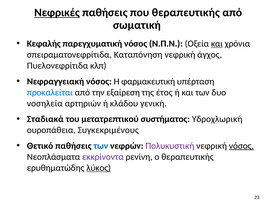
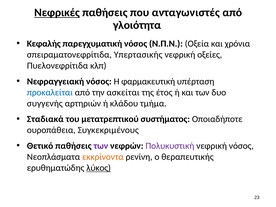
που θεραπευτικής: θεραπευτικής -> ανταγωνιστές (186, 13)
σωματική: σωματική -> γλοιότητα (137, 25)
και underline: present -> none (217, 44)
Καταπόνηση: Καταπόνηση -> Υπερτασικής (138, 55)
άγχος: άγχος -> οξείες (210, 55)
εξαίρεση: εξαίρεση -> ασκείται (123, 92)
νοσηλεία: νοσηλεία -> συγγενής (45, 103)
γενική: γενική -> τμήμα (153, 103)
Υδροχλωρική: Υδροχλωρική -> Οποιαδήποτε (217, 119)
των colour: blue -> purple (101, 146)
νόσος underline: present -> none (241, 146)
εκκρίνοντα colour: purple -> orange (103, 157)
